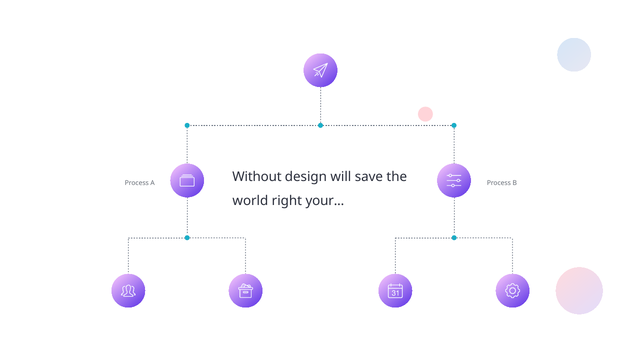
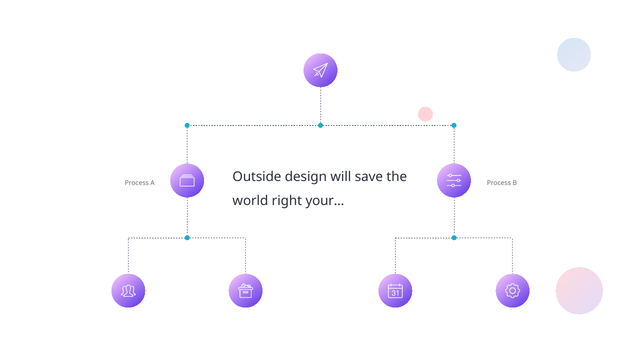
Without: Without -> Outside (257, 177)
